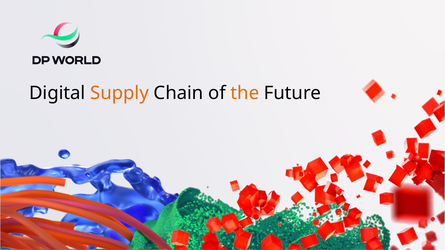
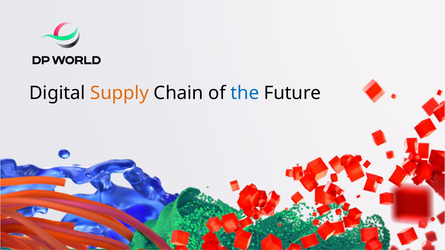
the colour: orange -> blue (245, 93)
